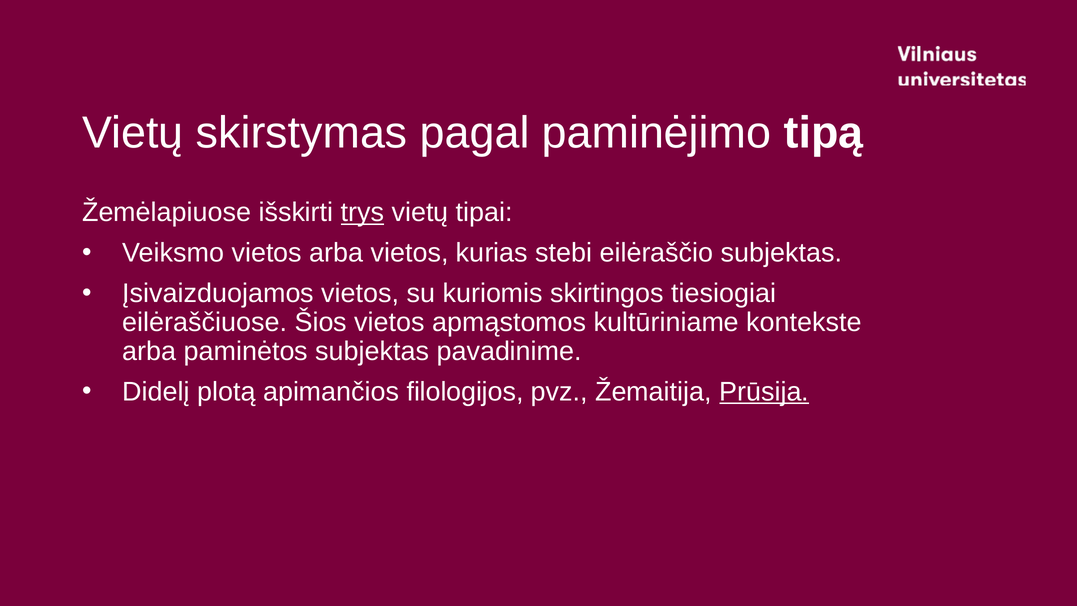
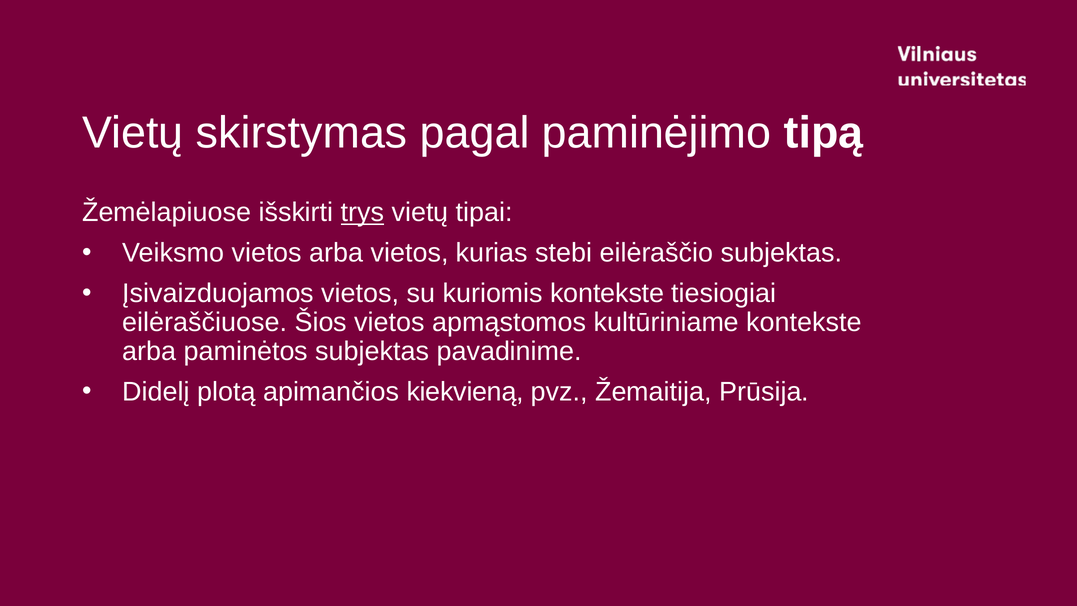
kuriomis skirtingos: skirtingos -> kontekste (607, 293)
filologijos: filologijos -> kiekvieną (465, 392)
Prūsija underline: present -> none (764, 392)
